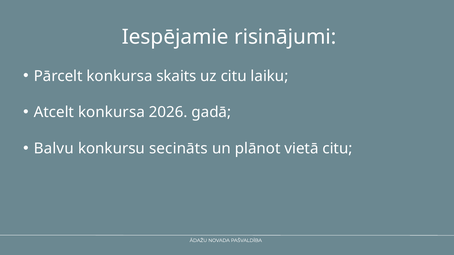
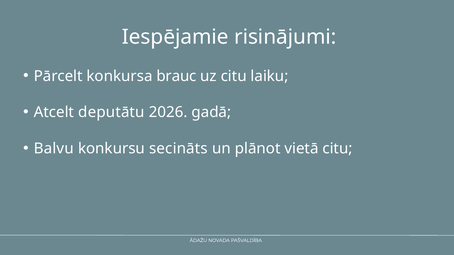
skaits: skaits -> brauc (177, 76)
Atcelt konkursa: konkursa -> deputātu (111, 112)
